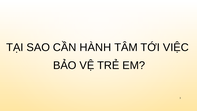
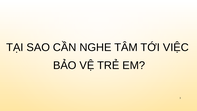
HÀNH: HÀNH -> NGHE (95, 47)
